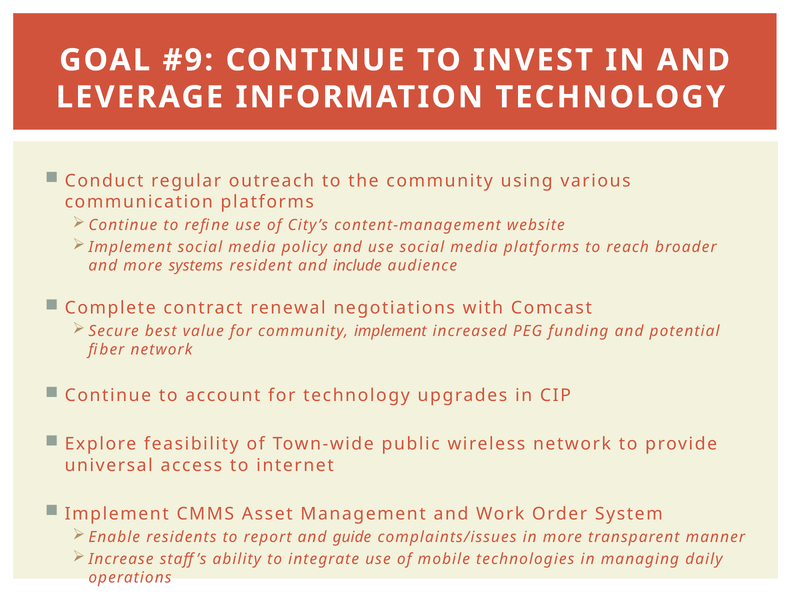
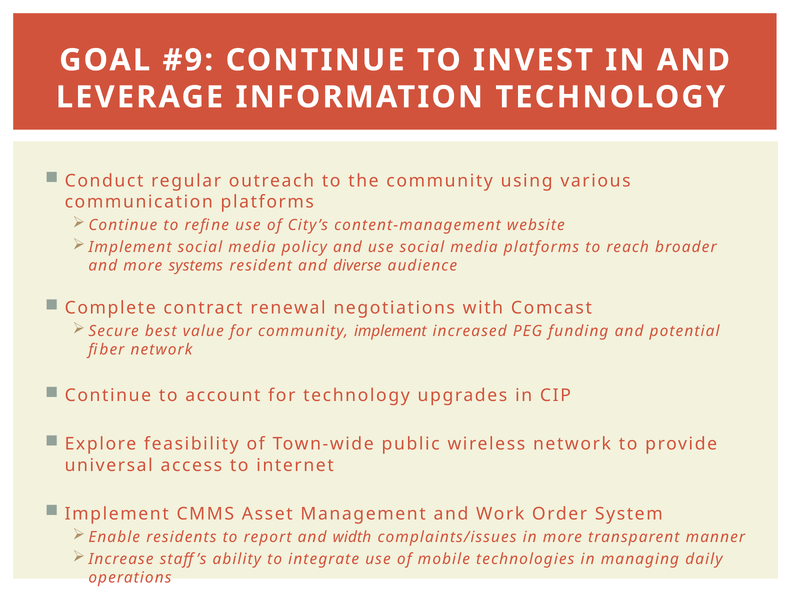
include: include -> diverse (357, 266)
guide: guide -> width (352, 537)
